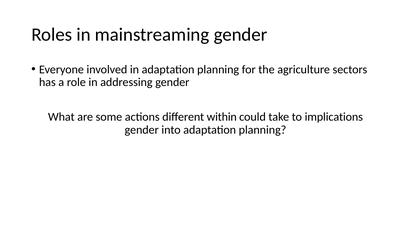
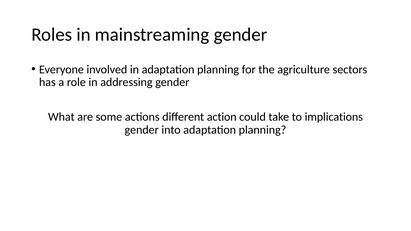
within: within -> action (222, 117)
